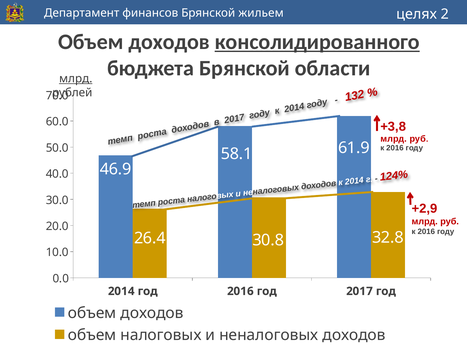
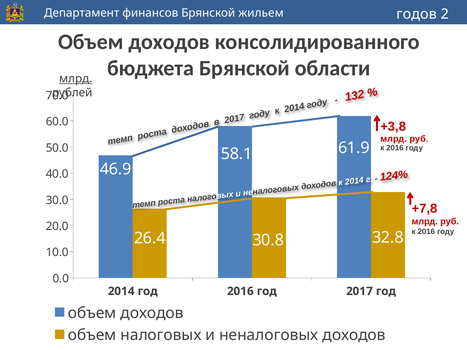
целях: целях -> годов (417, 14)
консолидированного underline: present -> none (317, 42)
+2,9: +2,9 -> +7,8 (424, 209)
